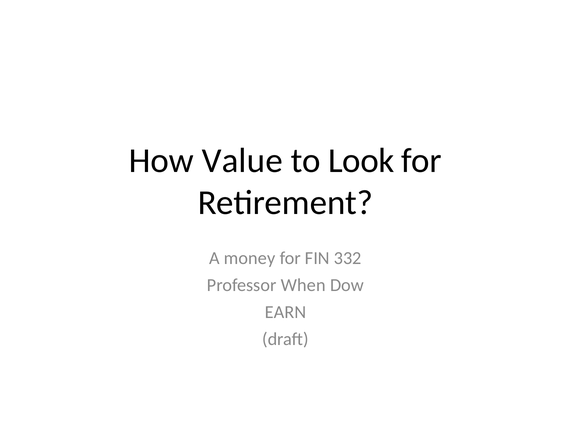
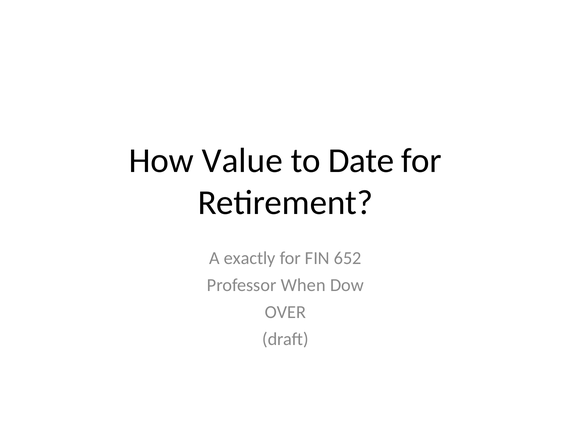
Look: Look -> Date (361, 160)
money: money -> exactly (250, 258)
332: 332 -> 652 (348, 258)
EARN: EARN -> OVER (285, 312)
